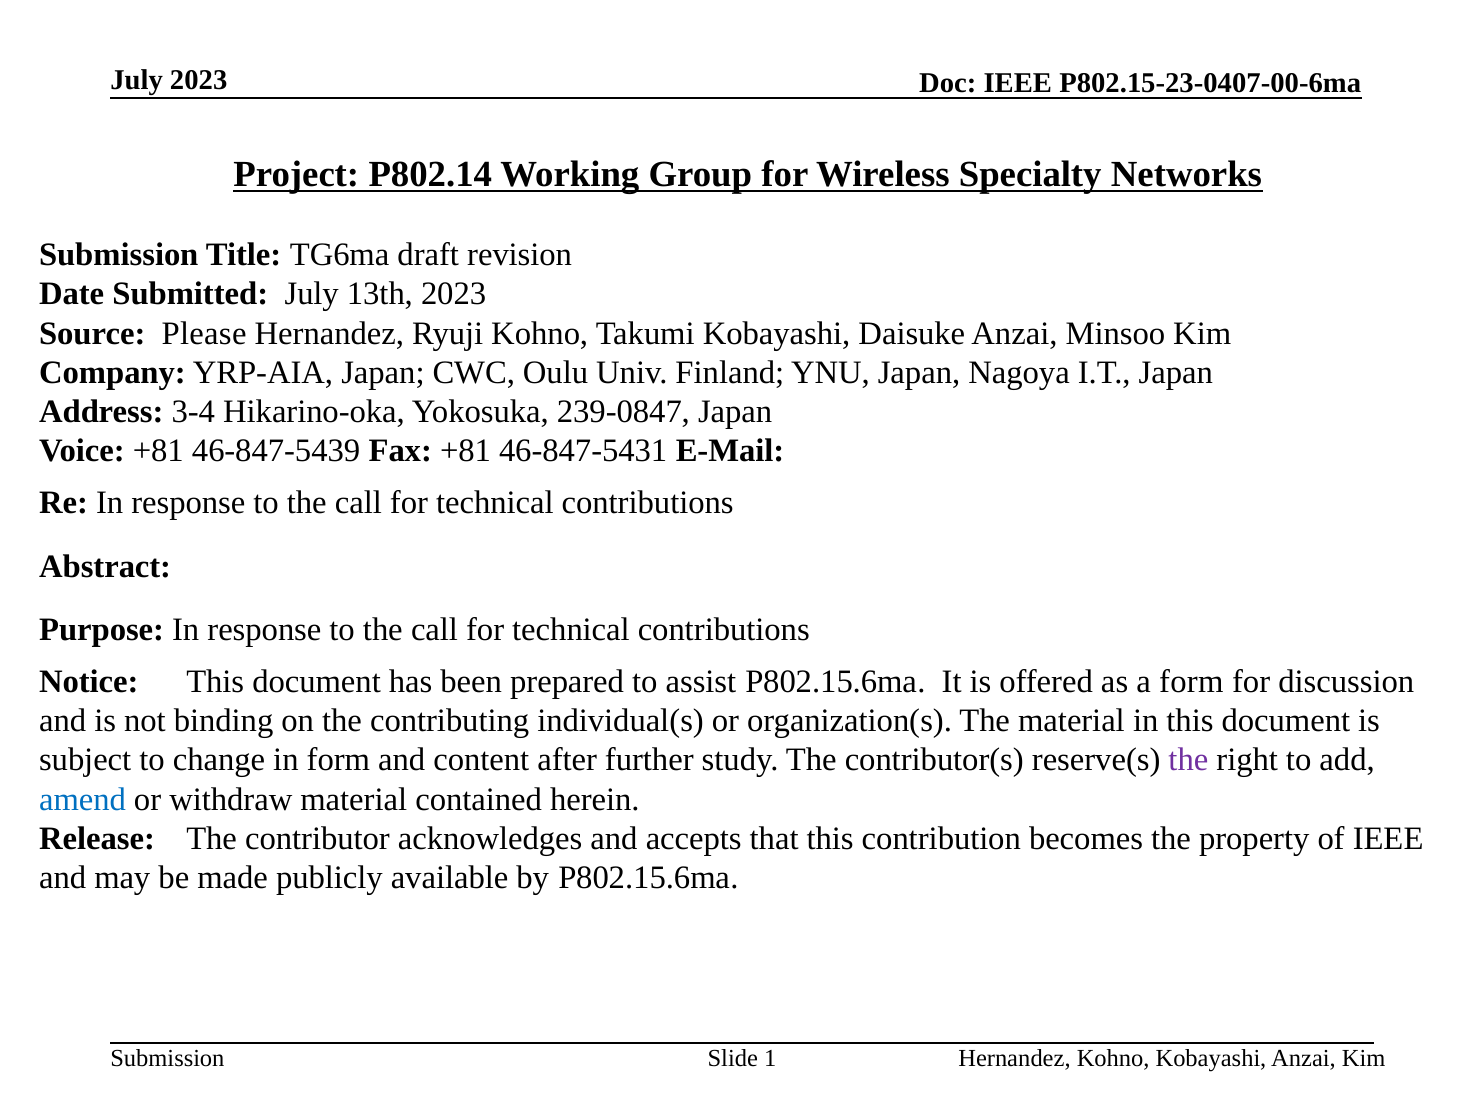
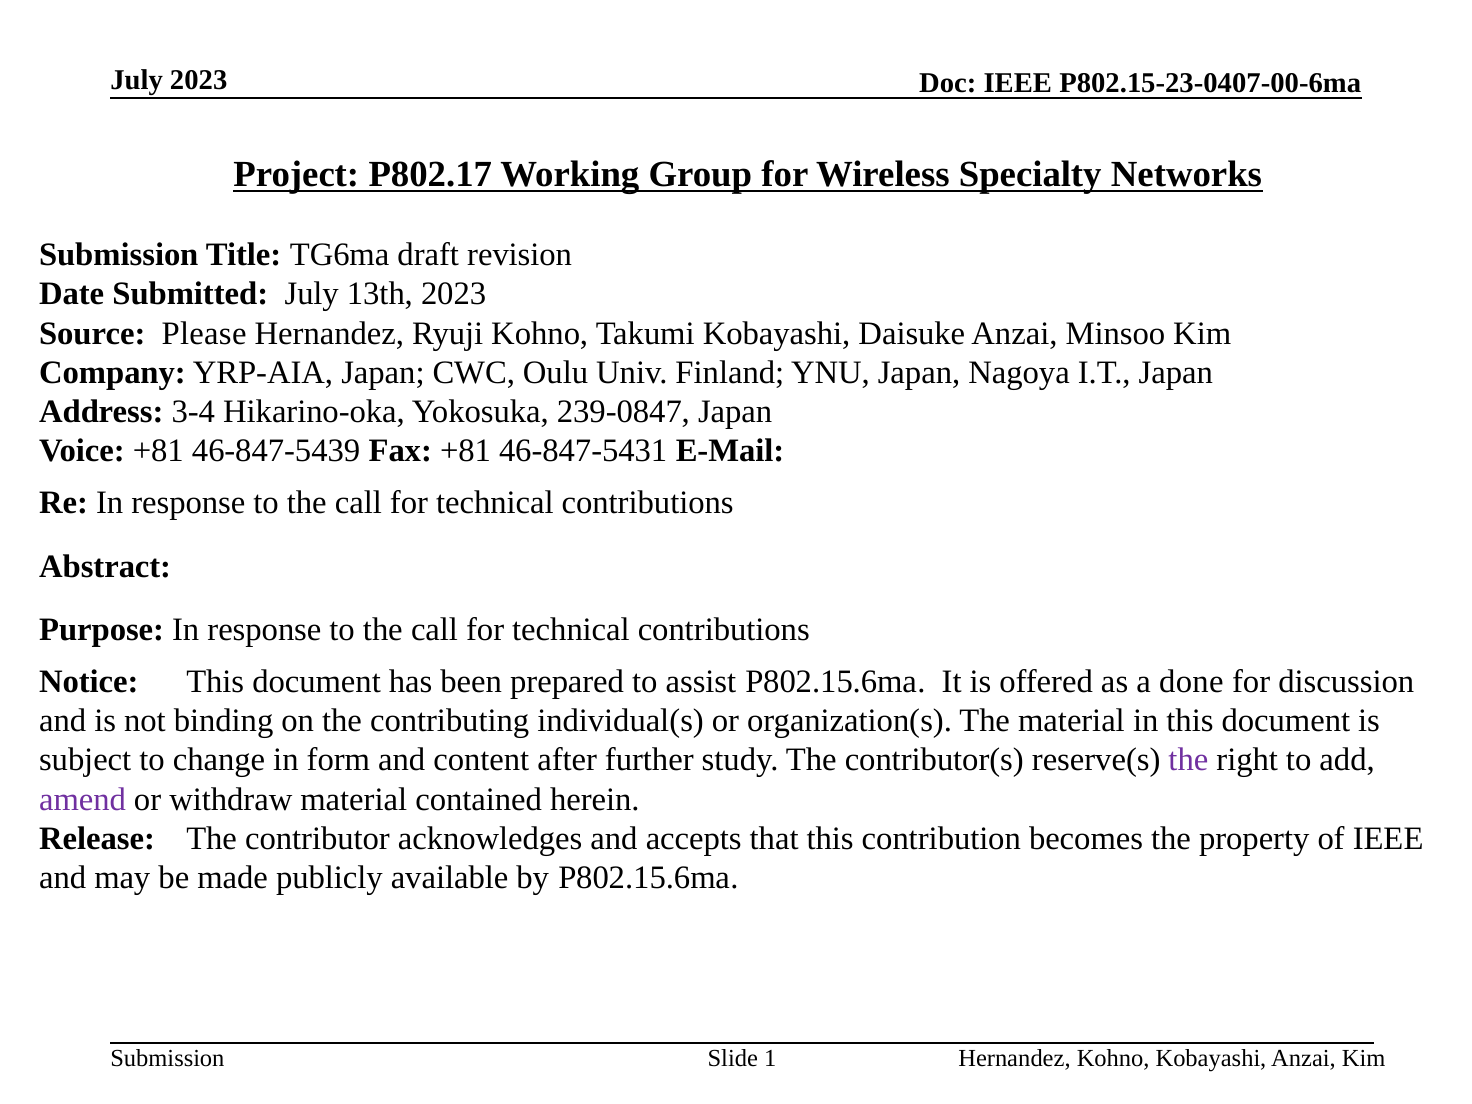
P802.14: P802.14 -> P802.17 (430, 174)
a form: form -> done (1191, 682)
amend colour: blue -> purple (83, 799)
